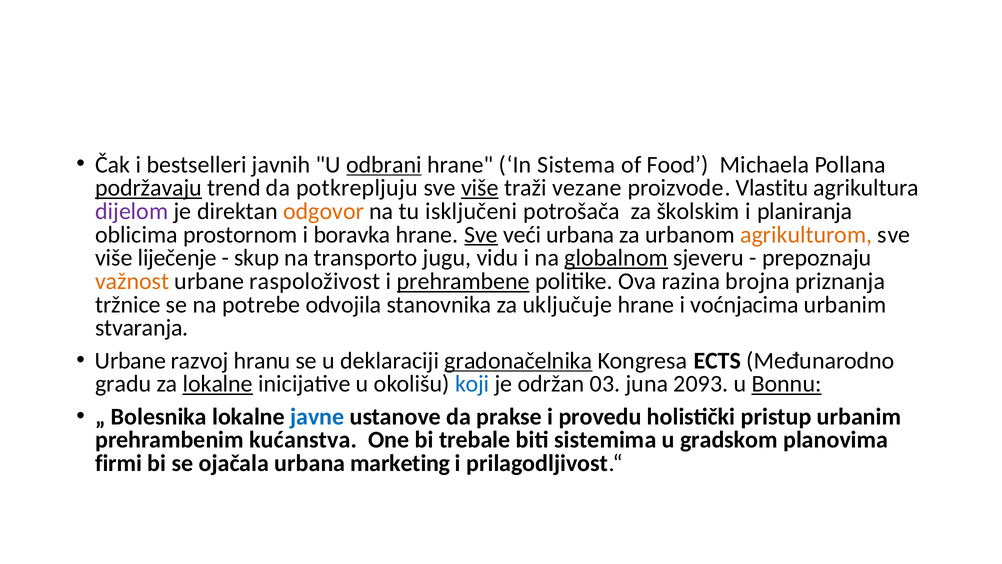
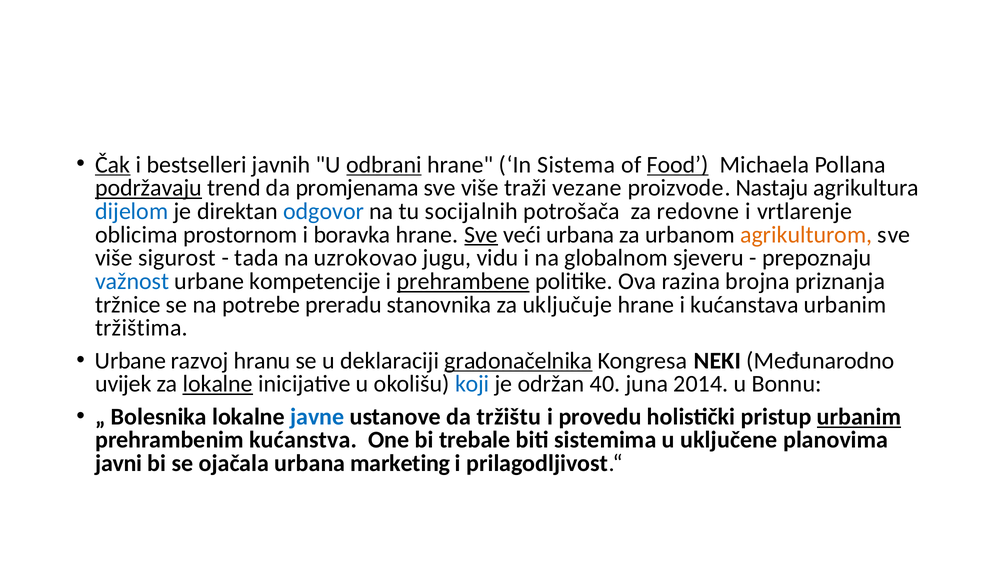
Čak underline: none -> present (113, 165)
Food underline: none -> present (678, 165)
potkrepljuju: potkrepljuju -> promjenama (357, 188)
više underline: present -> none (480, 188)
Vlastitu: Vlastitu -> Nastaju (772, 188)
dijelom colour: purple -> blue (132, 211)
odgovor colour: orange -> blue (324, 211)
isključeni: isključeni -> socijalnih (471, 211)
školskim: školskim -> redovne (698, 211)
planiranja: planiranja -> vrtlarenje (805, 211)
liječenje: liječenje -> sigurost (177, 258)
skup: skup -> tada (257, 258)
transporto: transporto -> uzrokovao (366, 258)
globalnom underline: present -> none (616, 258)
važnost colour: orange -> blue (132, 281)
raspoloživost: raspoloživost -> kompetencije (315, 281)
odvojila: odvojila -> preradu (343, 304)
voćnjacima: voćnjacima -> kućanstava (745, 304)
stvaranja: stvaranja -> tržištima (142, 328)
ECTS: ECTS -> NEKI (717, 360)
gradu: gradu -> uvijek (123, 384)
03: 03 -> 40 (605, 384)
2093: 2093 -> 2014 (701, 384)
Bonnu underline: present -> none (787, 384)
prakse: prakse -> tržištu (509, 416)
urbanim underline: none -> present (859, 416)
gradskom: gradskom -> uključene (729, 440)
firmi: firmi -> javni (119, 463)
